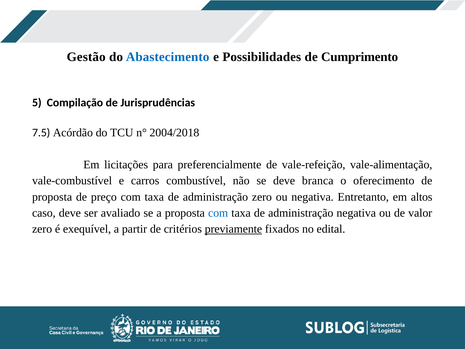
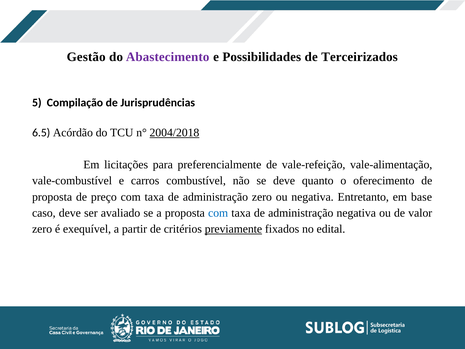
Abastecimento colour: blue -> purple (168, 57)
Cumprimento: Cumprimento -> Terceirizados (360, 57)
7.5: 7.5 -> 6.5 (41, 133)
2004/2018 underline: none -> present (174, 133)
branca: branca -> quanto (318, 181)
altos: altos -> base (422, 197)
